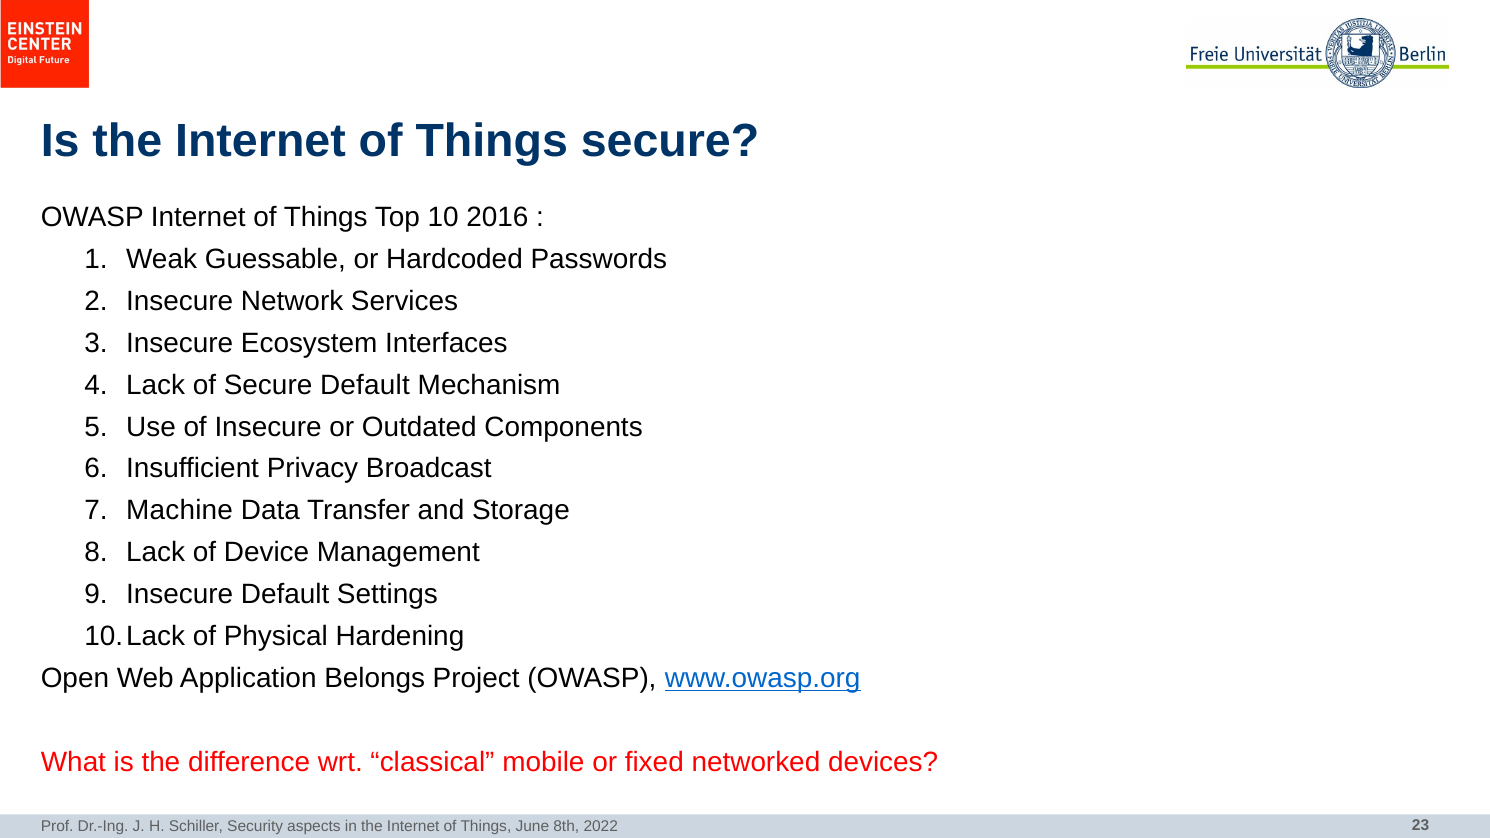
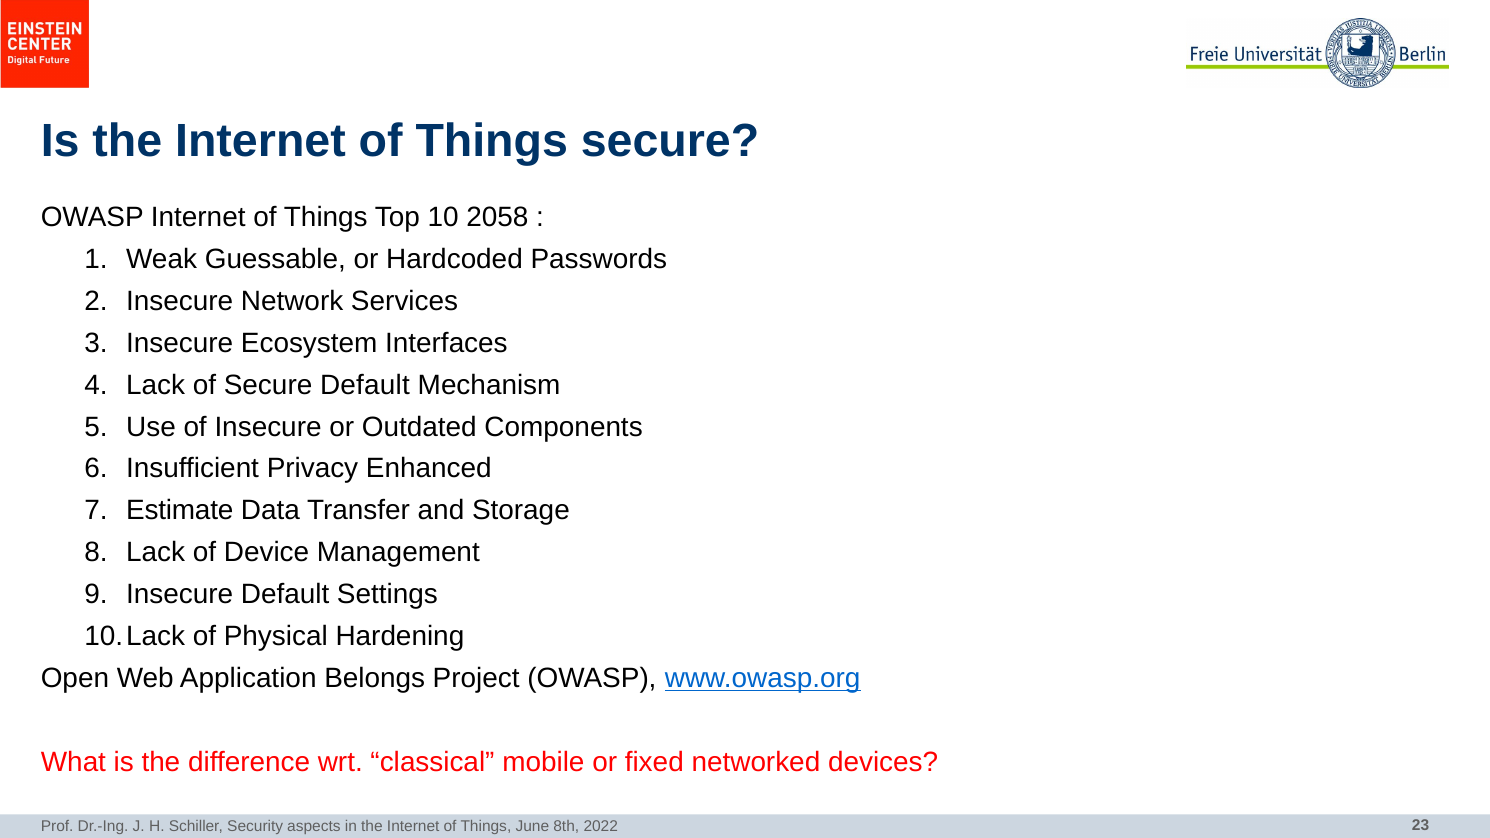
2016: 2016 -> 2058 (497, 217)
Broadcast: Broadcast -> Enhanced (429, 469)
Machine: Machine -> Estimate (180, 511)
